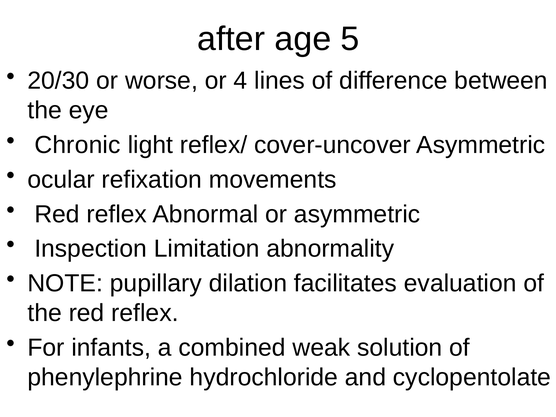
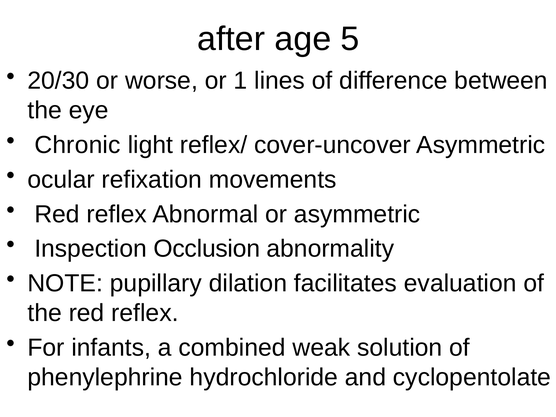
4: 4 -> 1 (240, 81)
Limitation: Limitation -> Occlusion (207, 249)
